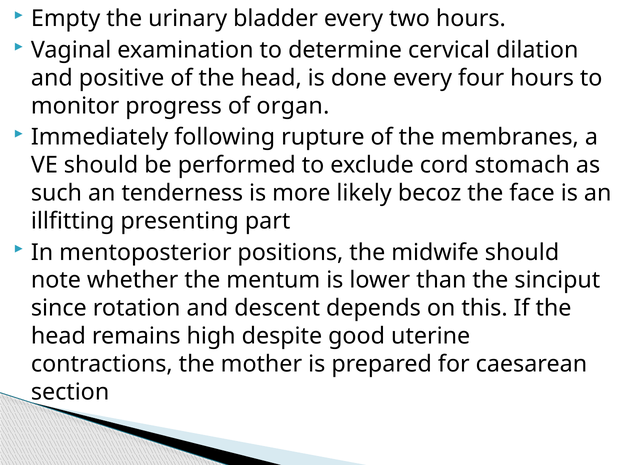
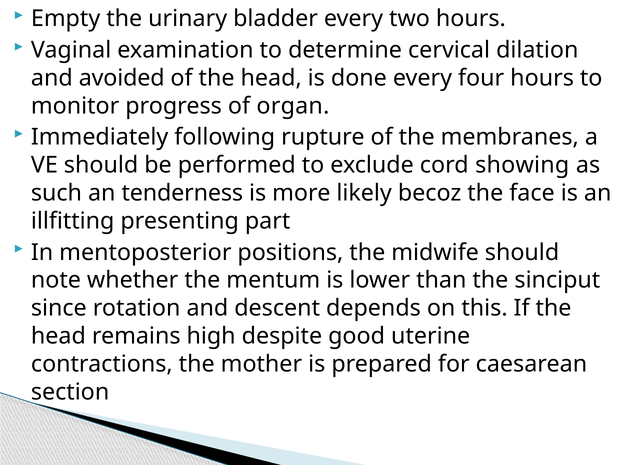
positive: positive -> avoided (122, 78)
stomach: stomach -> showing (522, 165)
